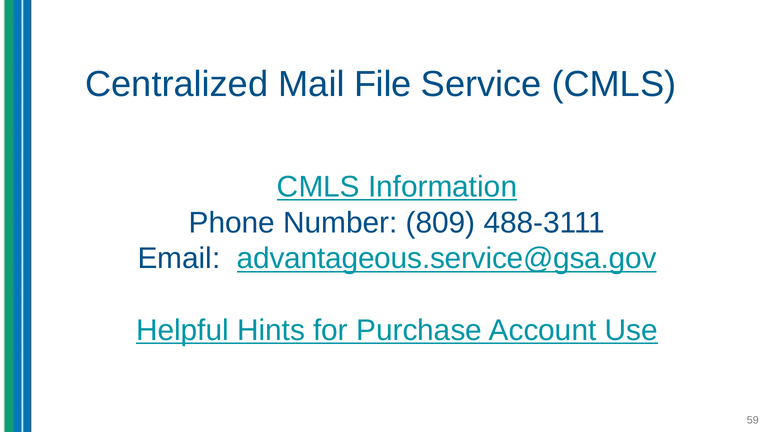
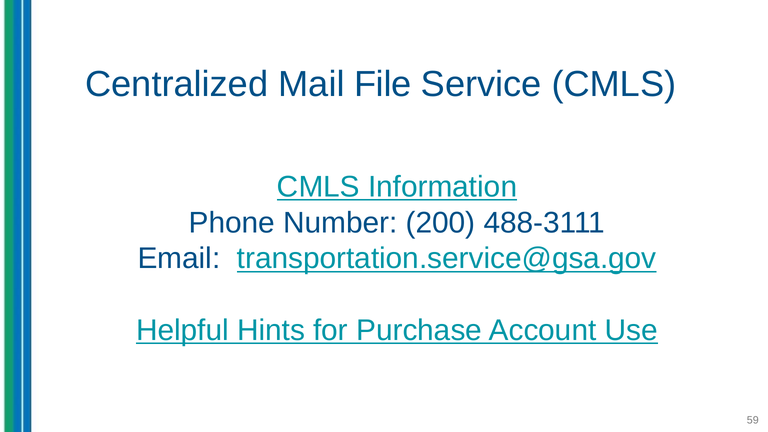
809: 809 -> 200 (441, 223)
advantageous.service@gsa.gov: advantageous.service@gsa.gov -> transportation.service@gsa.gov (447, 259)
